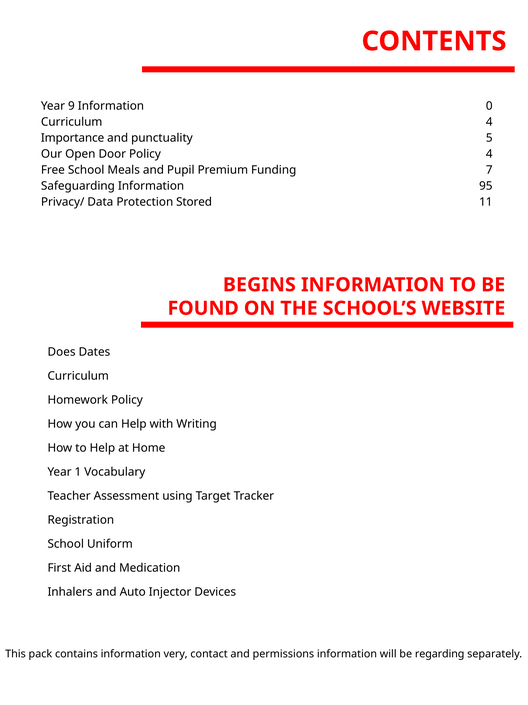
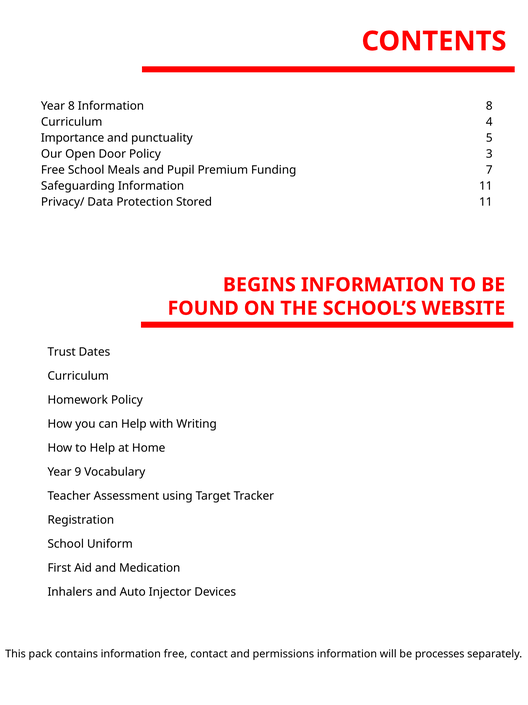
Year 9: 9 -> 8 (71, 106)
Information 0: 0 -> 8 (489, 106)
Policy 4: 4 -> 3 (489, 154)
Information 95: 95 -> 11 (486, 186)
Does: Does -> Trust (62, 351)
1: 1 -> 9 (78, 471)
information very: very -> free (176, 653)
regarding: regarding -> processes (440, 653)
